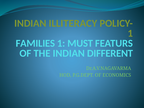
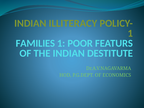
MUST: MUST -> POOR (80, 43)
DIFFERENT: DIFFERENT -> DESTITUTE (110, 53)
